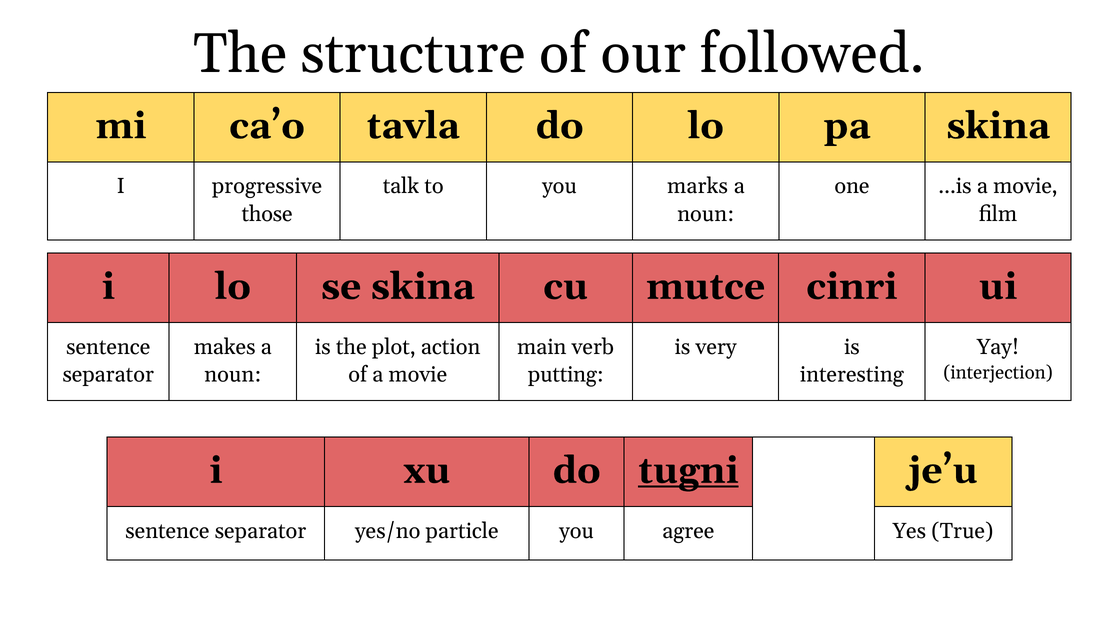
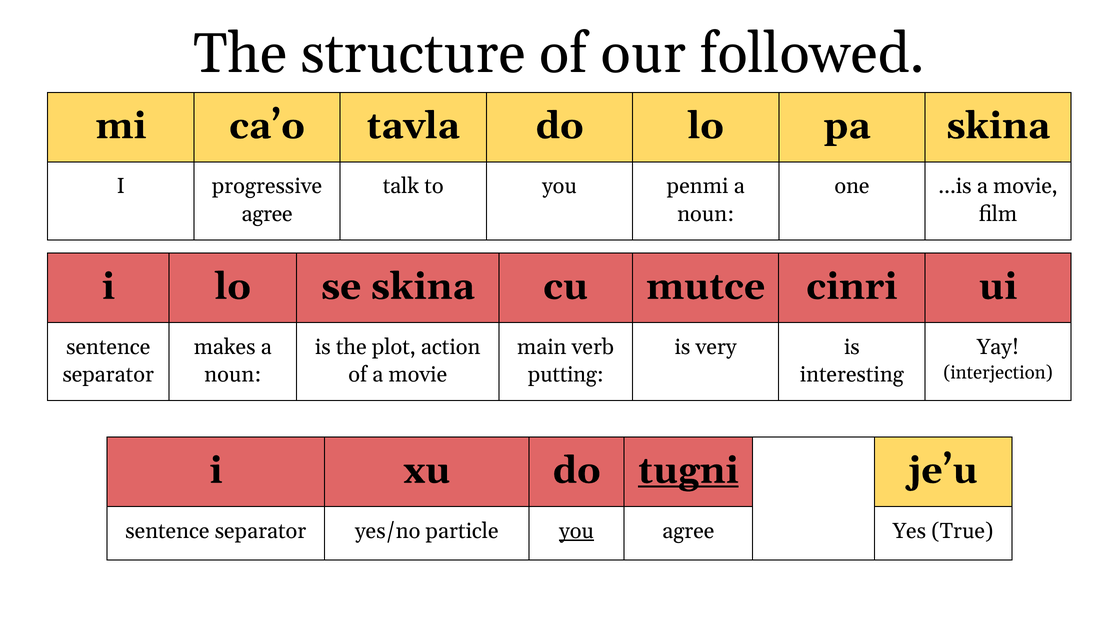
marks: marks -> penmi (698, 186)
those: those -> agree (267, 214)
you underline: none -> present (577, 531)
